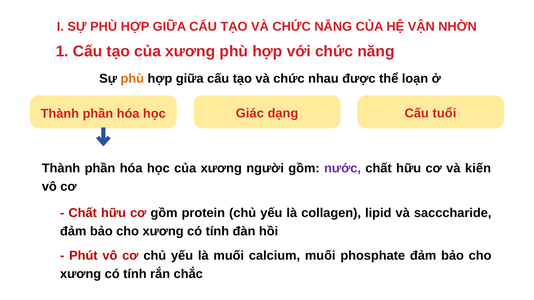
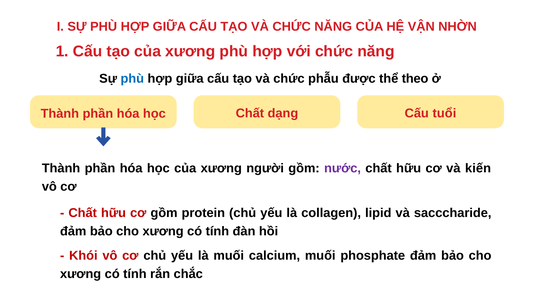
phù colour: orange -> blue (132, 79)
nhau: nhau -> phẫu (323, 79)
loạn: loạn -> theo (415, 79)
học Giác: Giác -> Chất (250, 113)
Phút: Phút -> Khói (83, 256)
